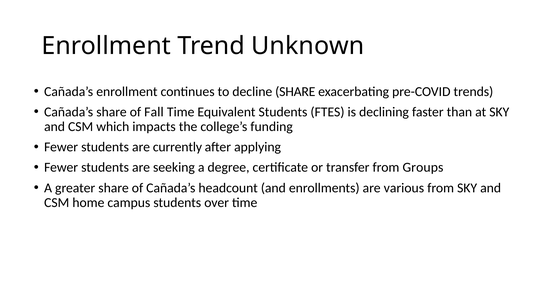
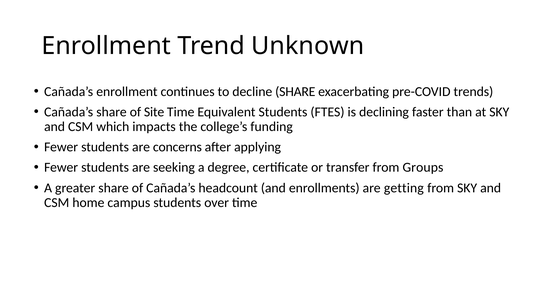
Fall: Fall -> Site (154, 112)
currently: currently -> concerns (177, 147)
various: various -> getting (404, 188)
